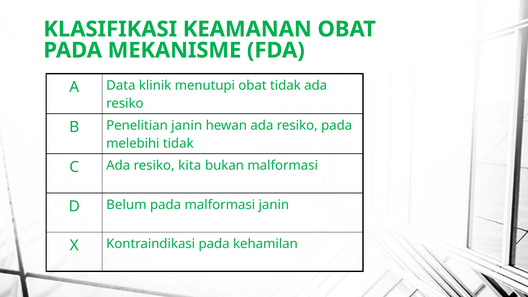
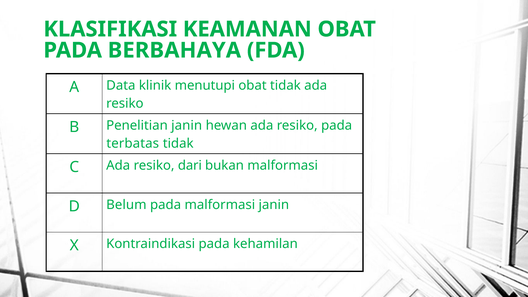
MEKANISME: MEKANISME -> BERBAHAYA (174, 50)
melebihi: melebihi -> terbatas (133, 144)
kita: kita -> dari (190, 166)
